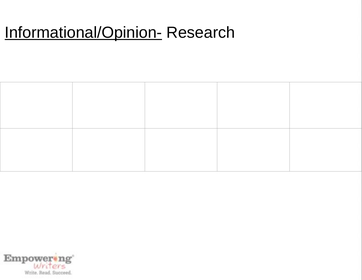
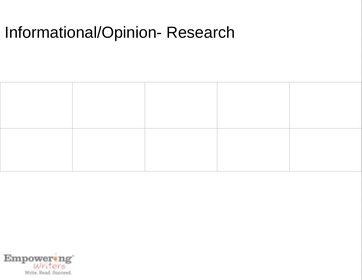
Informational/Opinion- underline: present -> none (83, 33)
